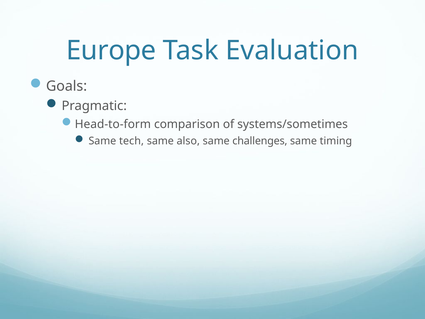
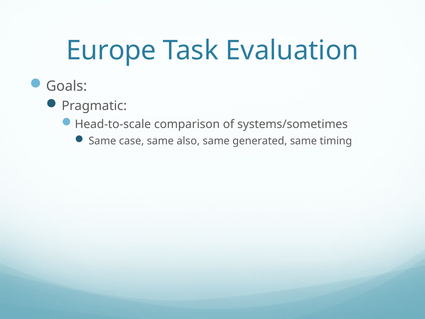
Head-to-form: Head-to-form -> Head-to-scale (113, 124)
tech: tech -> case (132, 141)
challenges: challenges -> generated (260, 141)
